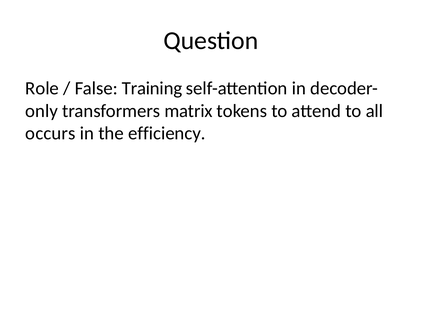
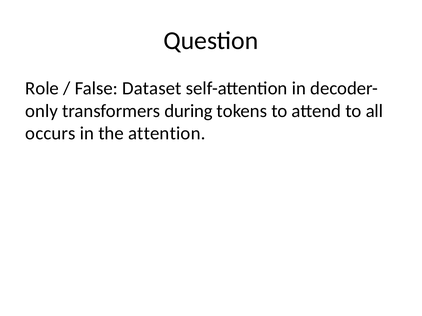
Training: Training -> Dataset (152, 89)
matrix: matrix -> during (189, 111)
efficiency: efficiency -> attention (167, 134)
